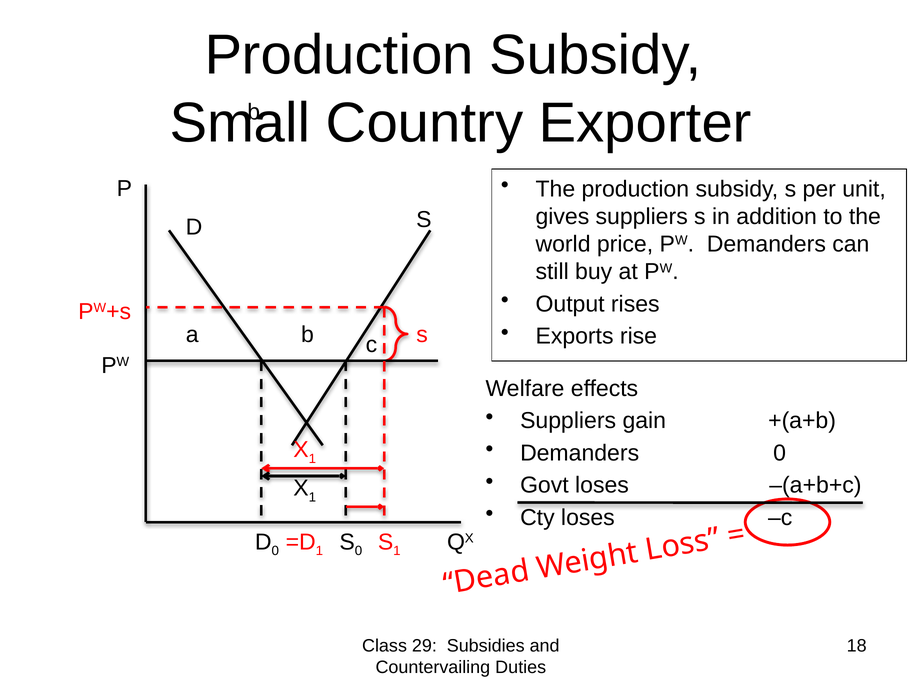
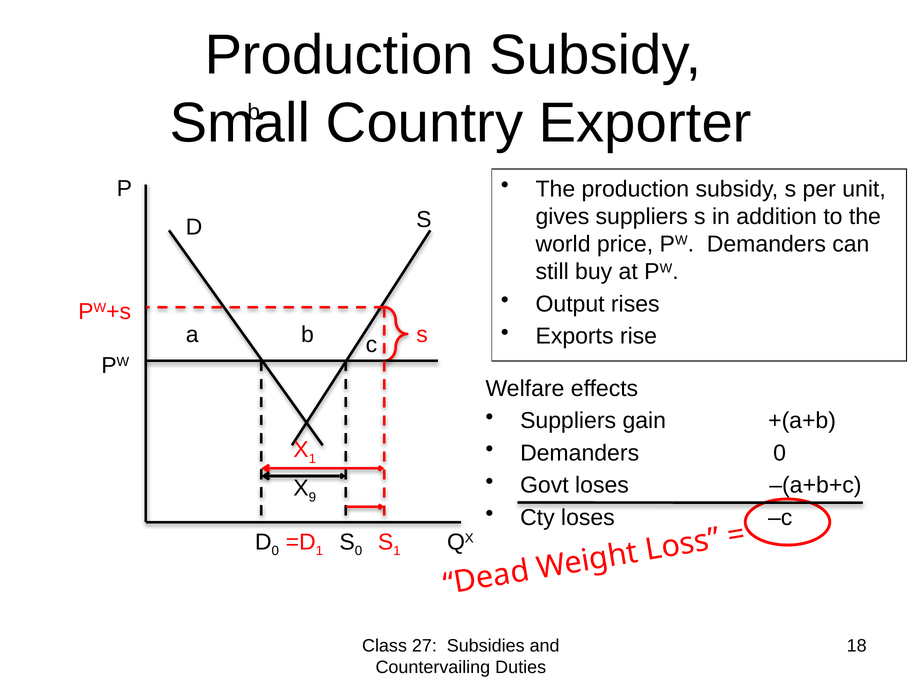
1: 1 -> 9 (312, 498)
29: 29 -> 27 (424, 646)
